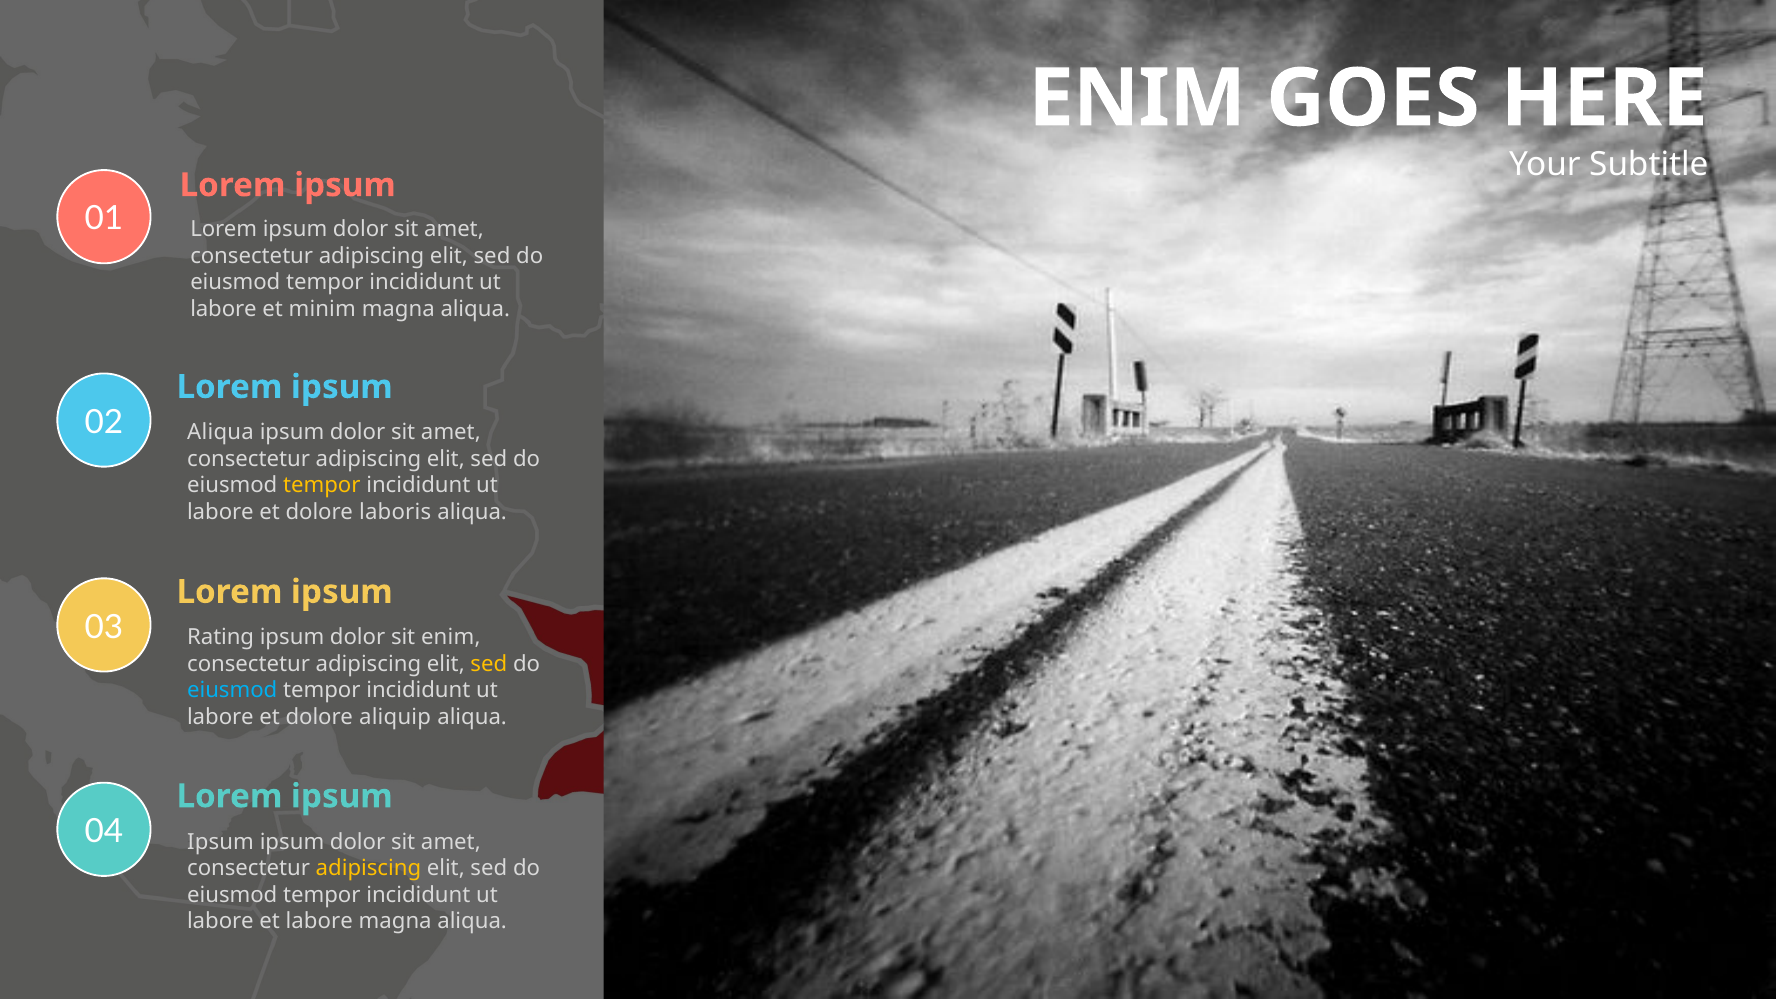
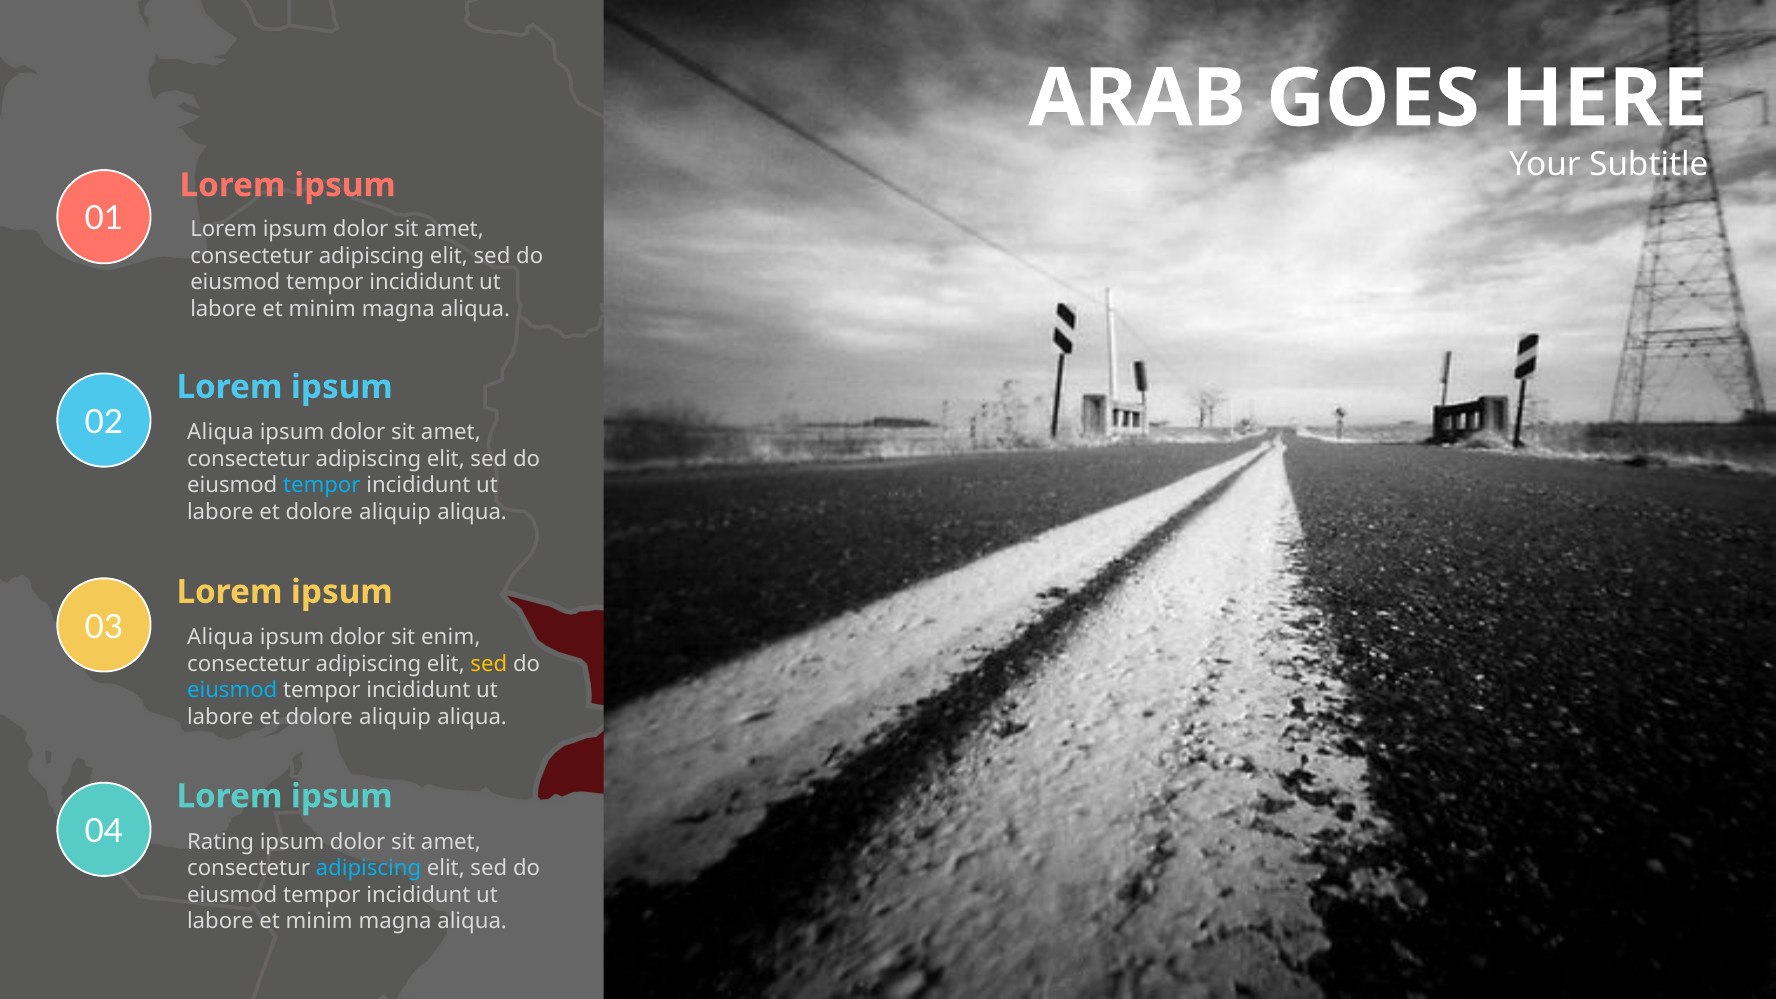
ENIM: ENIM -> ARAB (1137, 99)
tempor colour: yellow -> light blue (322, 486)
laboris: laboris -> aliquip (395, 512)
Rating: Rating -> Aliqua (221, 637)
Ipsum: Ipsum -> Rating (221, 842)
adipiscing colour: yellow -> light blue (368, 868)
labore: labore -> minim (319, 922)
